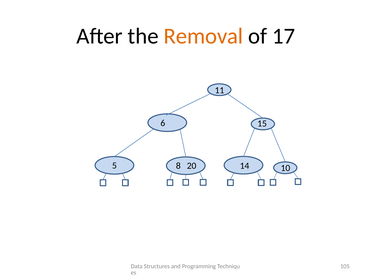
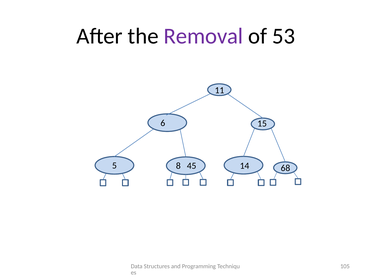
Removal colour: orange -> purple (203, 36)
17: 17 -> 53 (284, 36)
20: 20 -> 45 (192, 166)
10: 10 -> 68 (285, 168)
